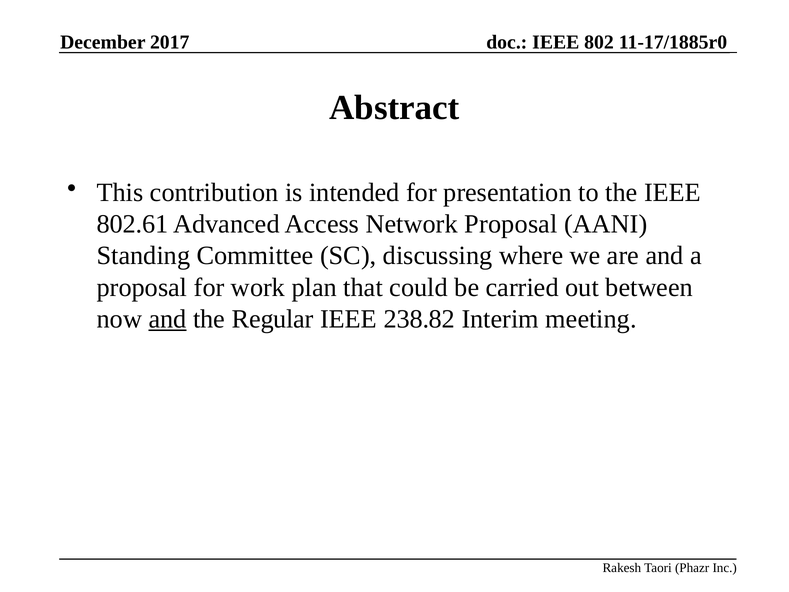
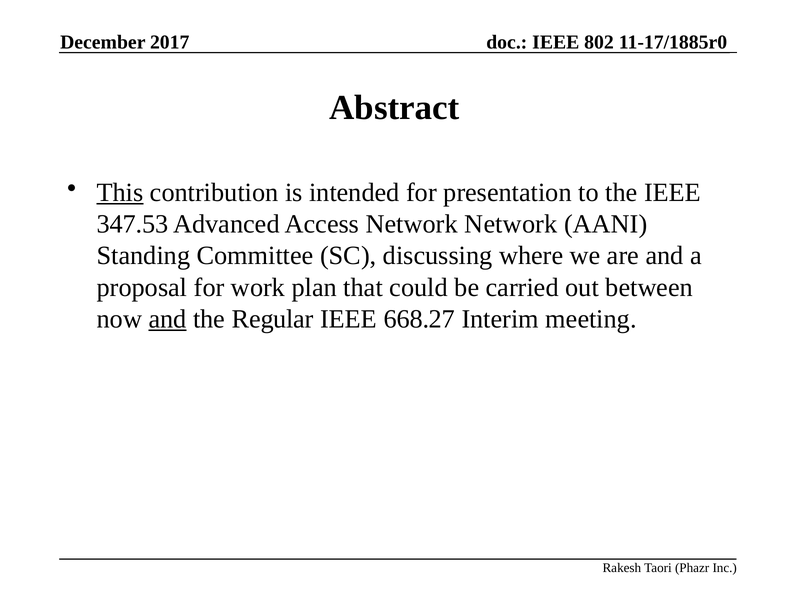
This underline: none -> present (120, 193)
802.61: 802.61 -> 347.53 (132, 224)
Network Proposal: Proposal -> Network (511, 224)
238.82: 238.82 -> 668.27 (419, 319)
